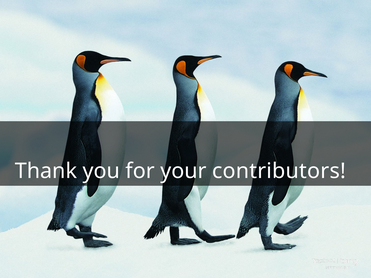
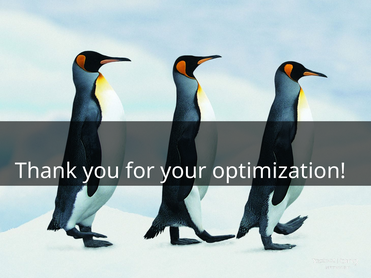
contributors: contributors -> optimization (279, 171)
